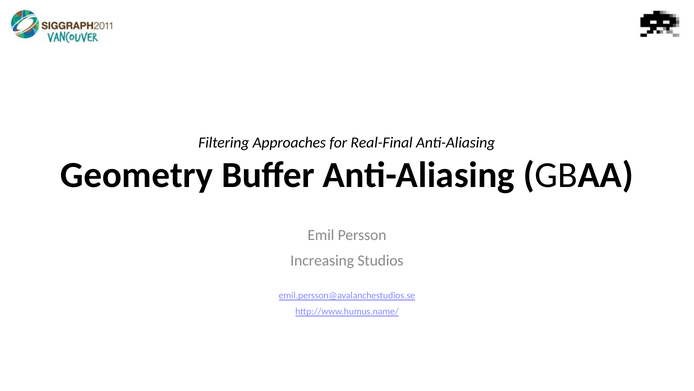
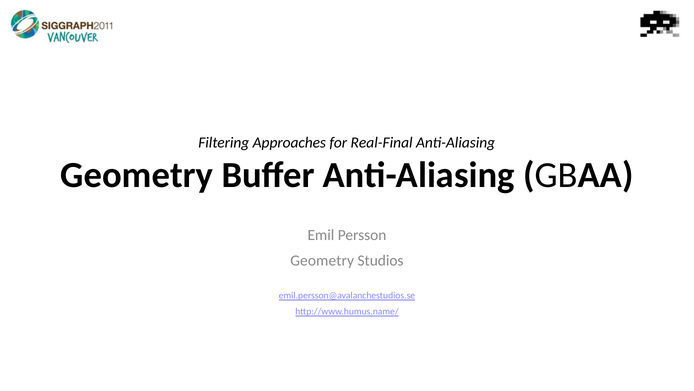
Increasing: Increasing -> Geometry (322, 260)
